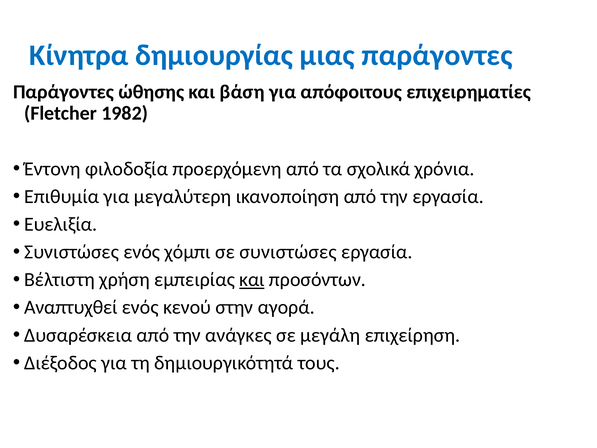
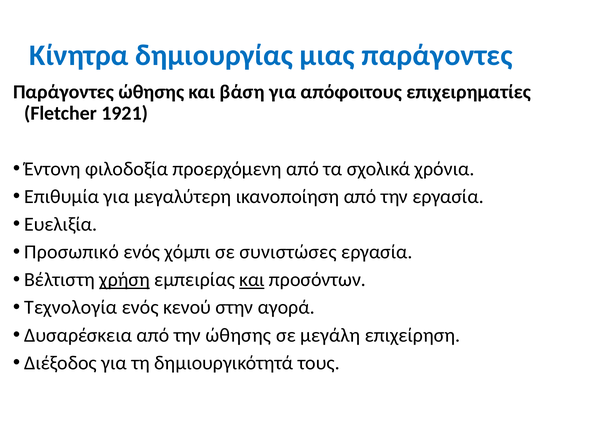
1982: 1982 -> 1921 (125, 113)
Συνιστώσες: Συνιστώσες -> Προσωπικό (72, 252)
χρήση underline: none -> present (125, 280)
Αναπτυχθεί: Αναπτυχθεί -> Τεχνολογία (71, 307)
την ανάγκες: ανάγκες -> ώθησης (238, 335)
